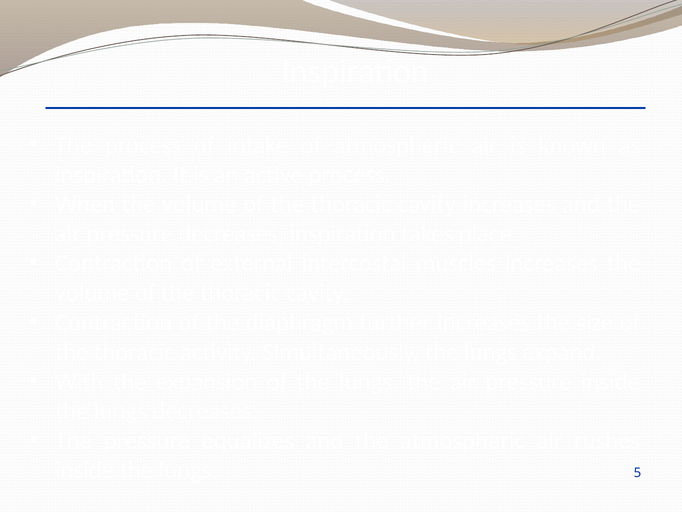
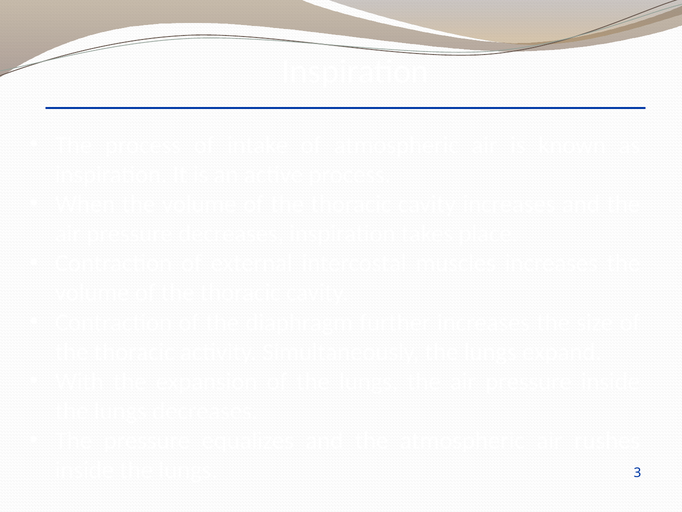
5: 5 -> 3 (637, 473)
